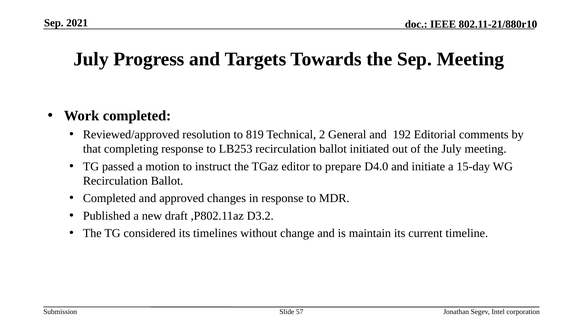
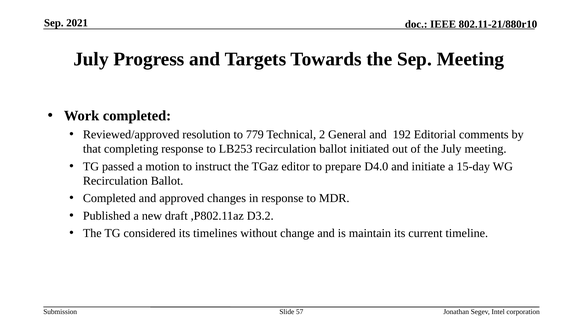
819: 819 -> 779 (255, 135)
